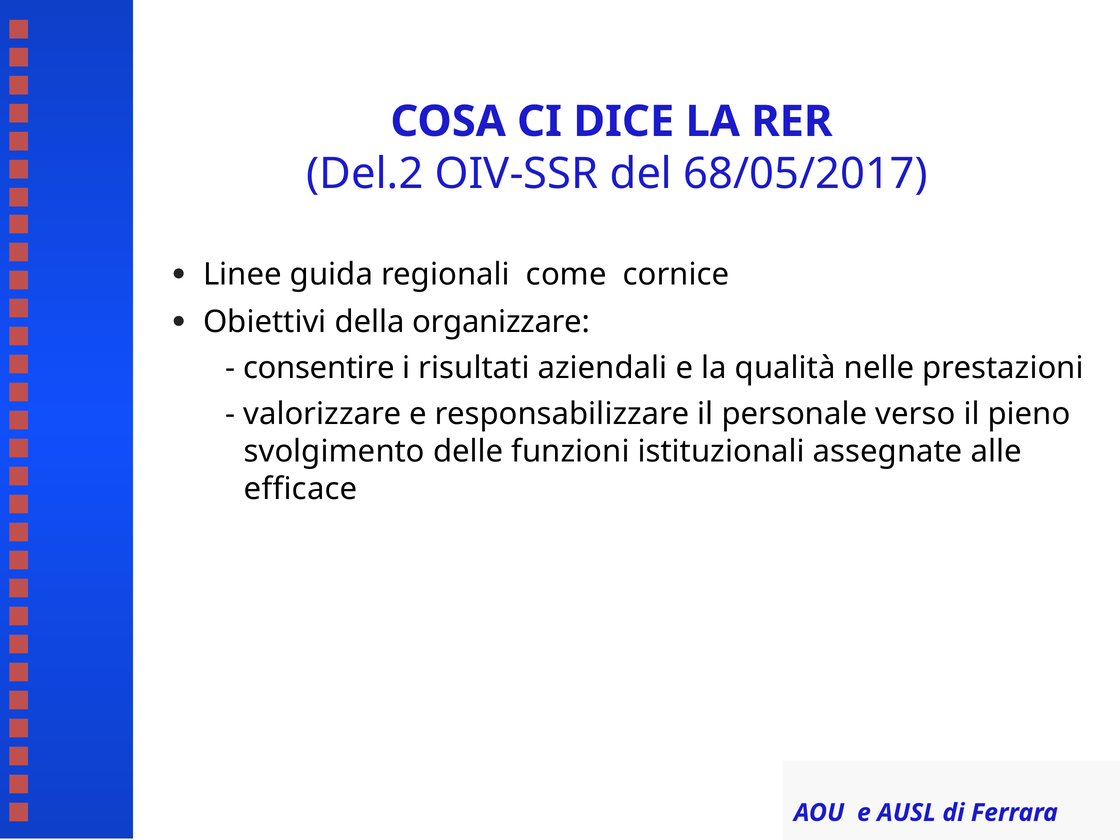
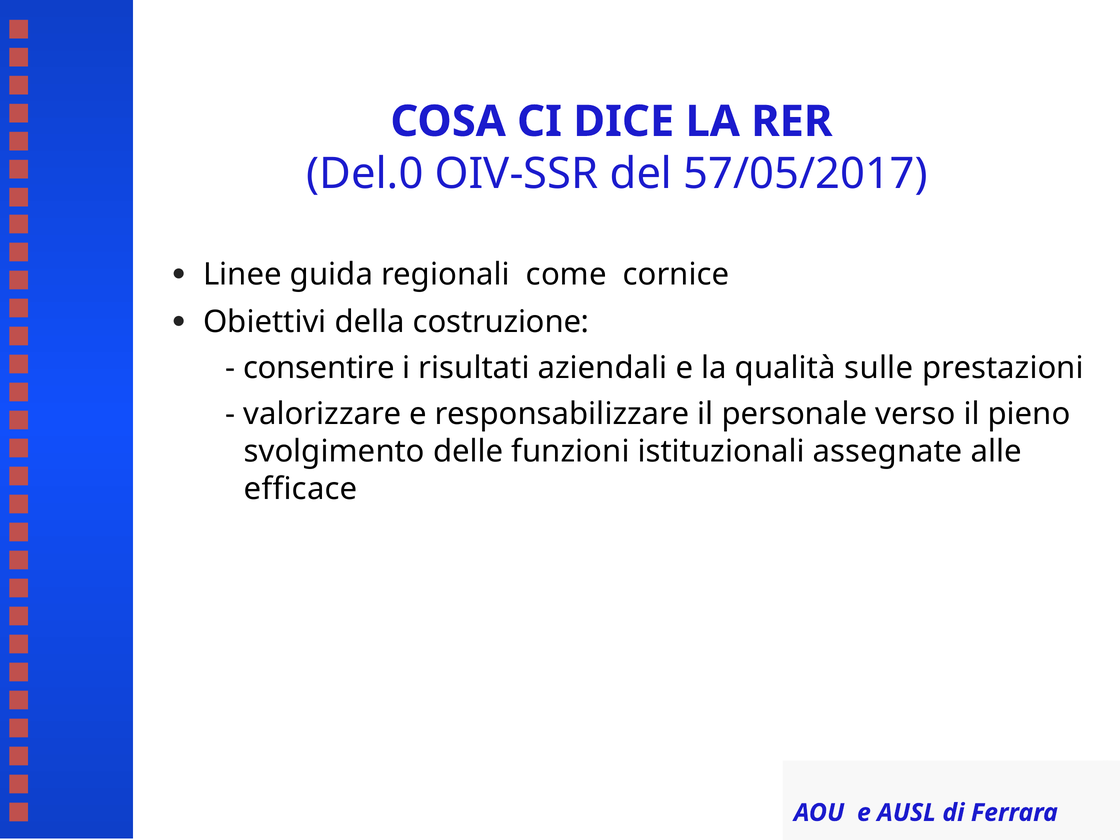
Del.2: Del.2 -> Del.0 (365, 174)
68/05/2017: 68/05/2017 -> 57/05/2017 (806, 174)
organizzare: organizzare -> costruzione (501, 322)
nelle: nelle -> sulle (879, 368)
